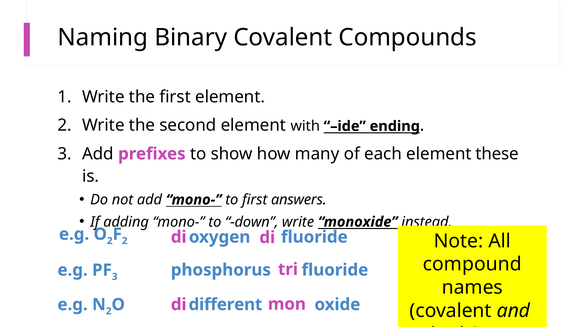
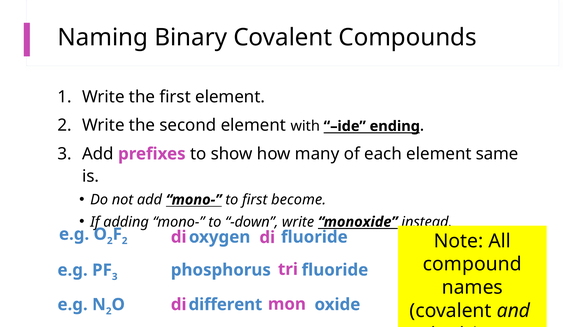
these: these -> same (497, 154)
answers: answers -> become (299, 200)
